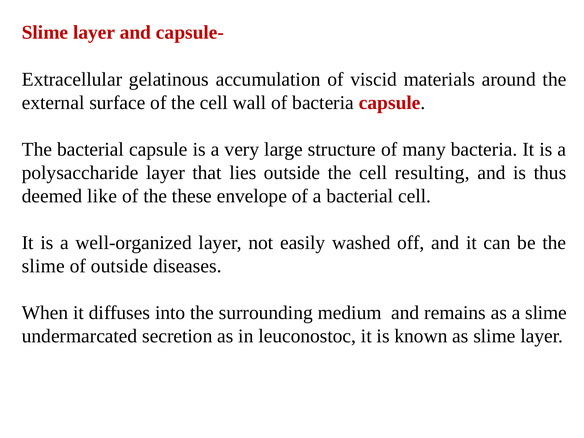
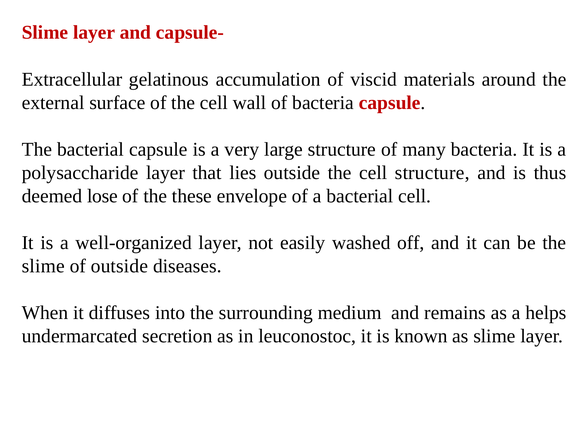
cell resulting: resulting -> structure (432, 173)
like: like -> lose (102, 196)
a slime: slime -> helps (546, 313)
